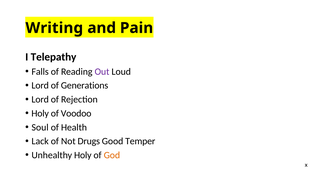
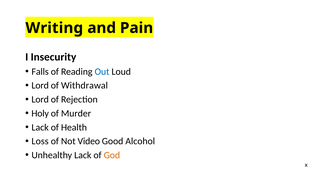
Telepathy: Telepathy -> Insecurity (54, 57)
Out colour: purple -> blue (102, 72)
Generations: Generations -> Withdrawal (84, 85)
Voodoo: Voodoo -> Murder (76, 113)
Soul: Soul -> Lack (40, 127)
Lack: Lack -> Loss (40, 141)
Drugs: Drugs -> Video (89, 141)
Temper: Temper -> Alcohol (140, 141)
Unhealthy Holy: Holy -> Lack (83, 155)
